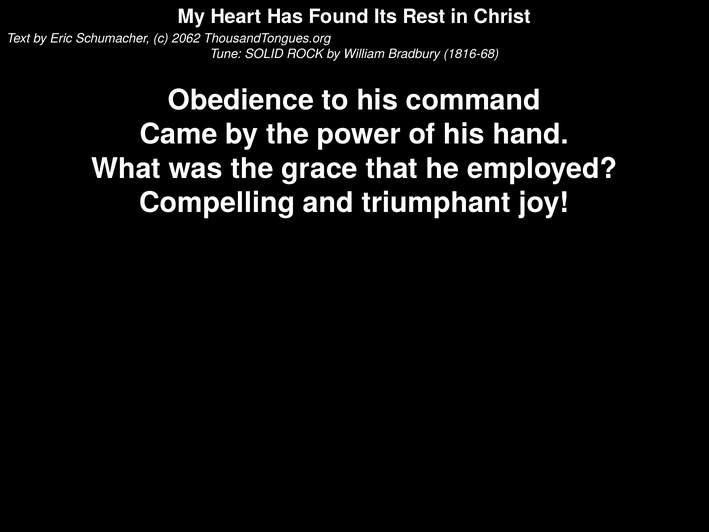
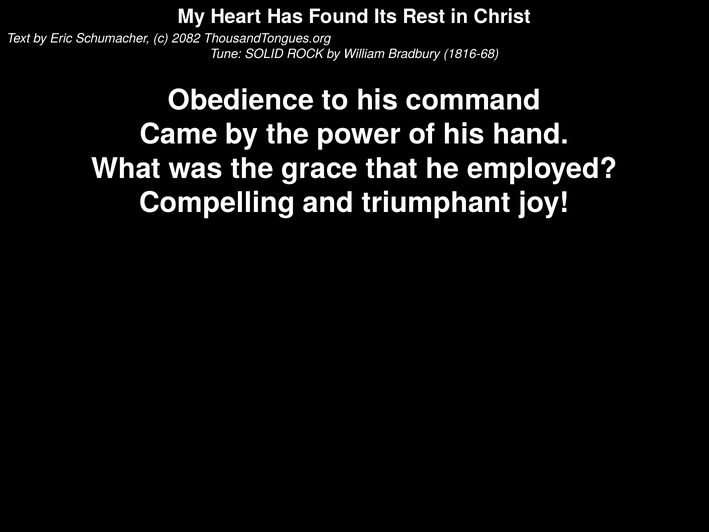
2062: 2062 -> 2082 (186, 39)
